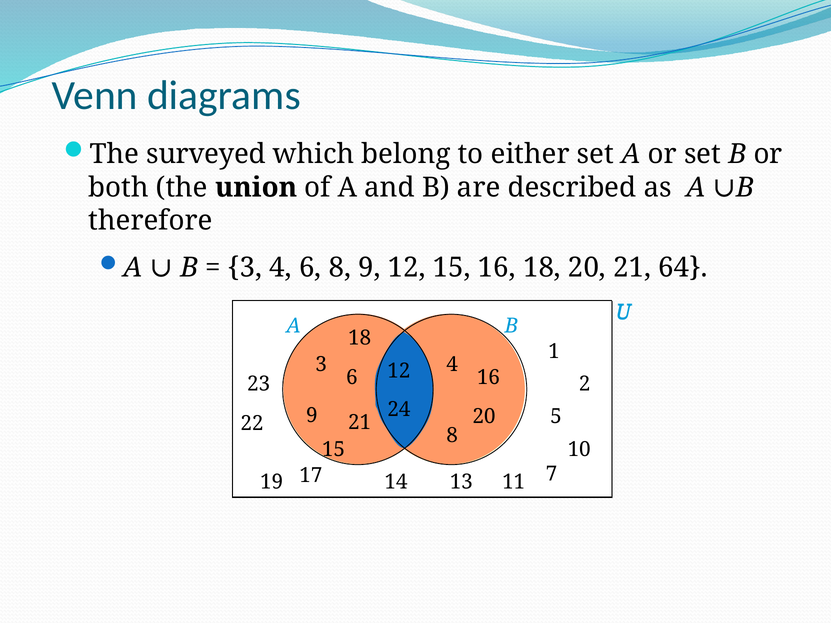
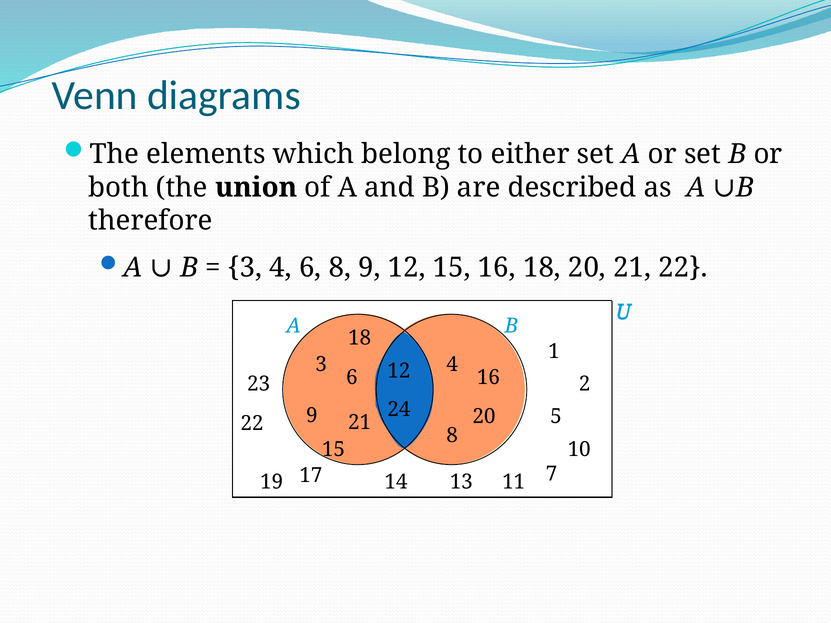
surveyed: surveyed -> elements (206, 154)
21 64: 64 -> 22 (683, 268)
